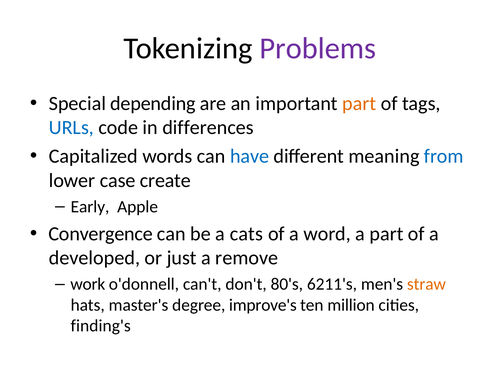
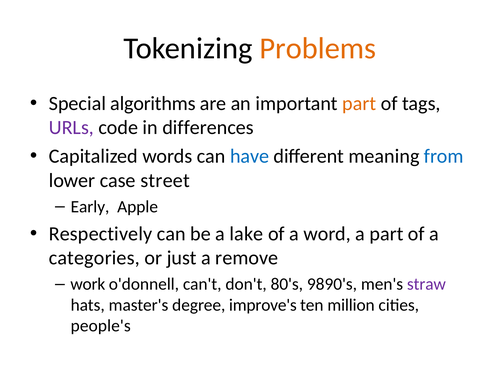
Problems colour: purple -> orange (318, 48)
depending: depending -> algorithms (153, 103)
URLs colour: blue -> purple (71, 128)
create: create -> street (165, 180)
Convergence: Convergence -> Respectively (101, 234)
cats: cats -> lake (246, 234)
developed: developed -> categories (94, 258)
6211's: 6211's -> 9890's (332, 284)
straw colour: orange -> purple (426, 284)
finding's: finding's -> people's (101, 326)
